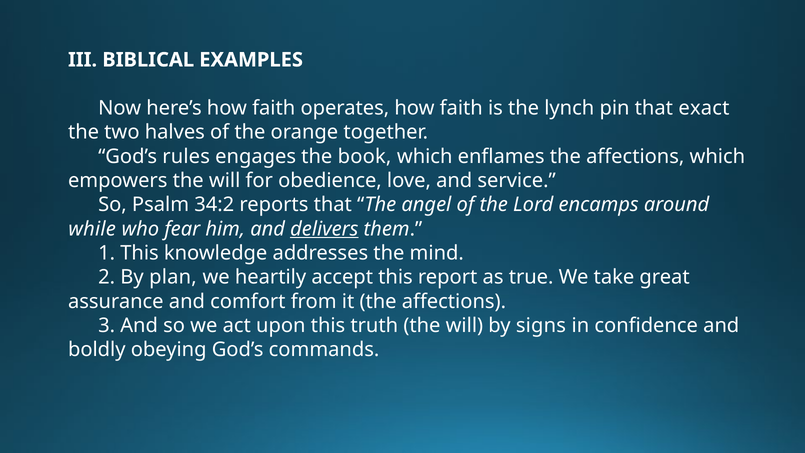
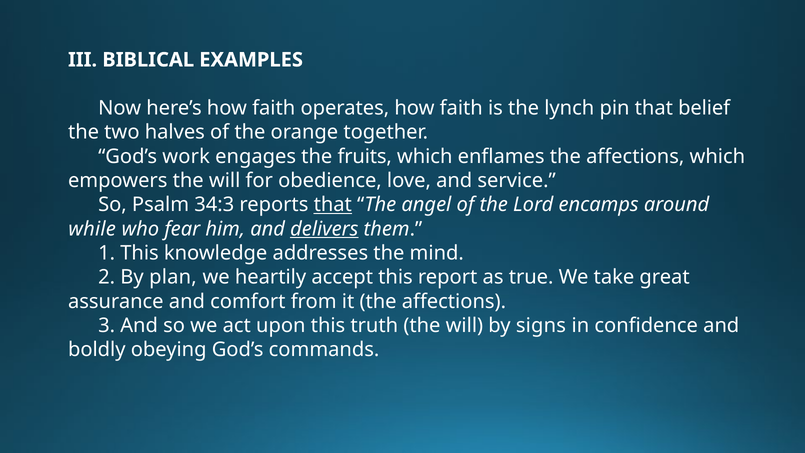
exact: exact -> belief (704, 108)
rules: rules -> work (186, 156)
book: book -> fruits (365, 156)
34:2: 34:2 -> 34:3 (214, 205)
that underline: none -> present (333, 205)
